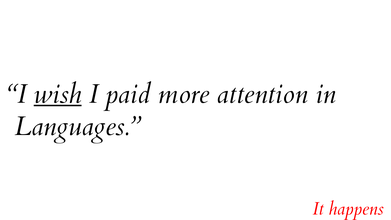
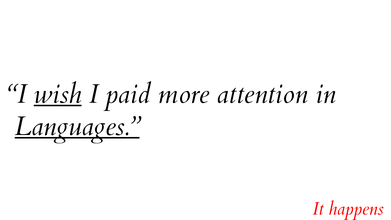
Languages underline: none -> present (77, 126)
